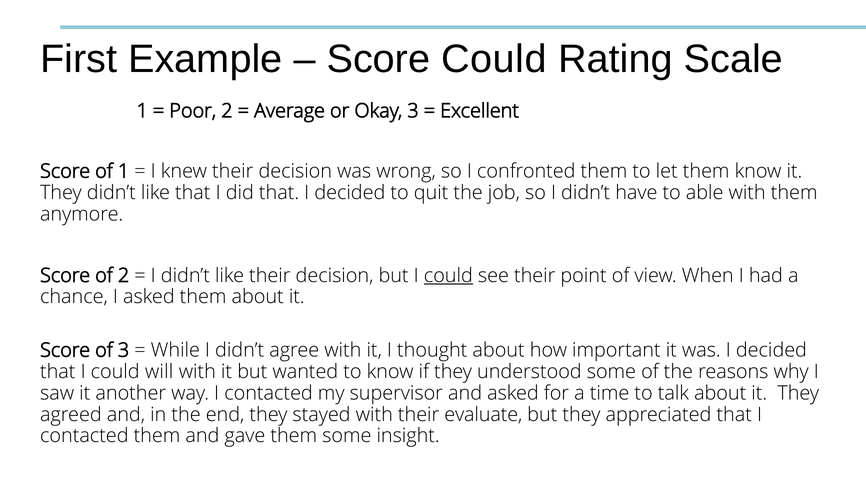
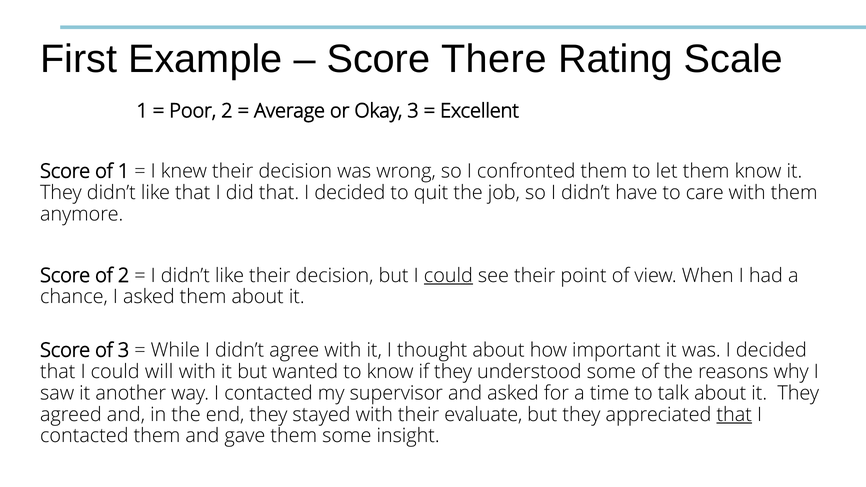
Score Could: Could -> There (494, 59)
able: able -> care (705, 193)
that underline: none -> present (734, 415)
